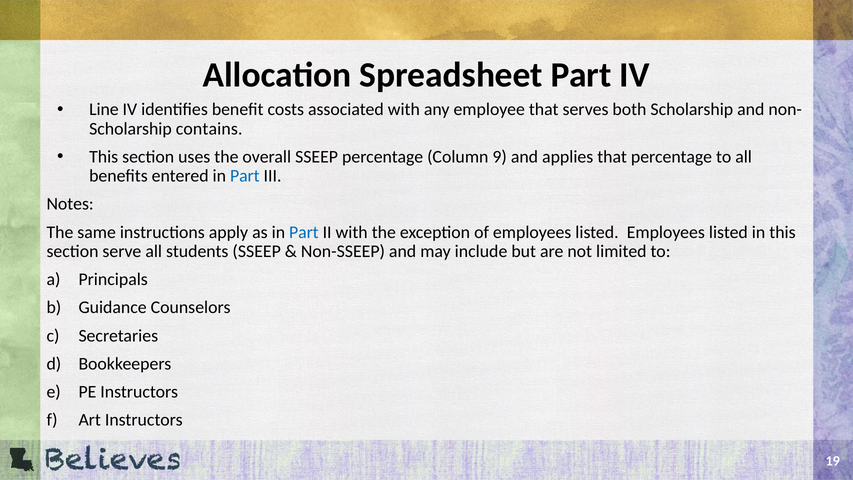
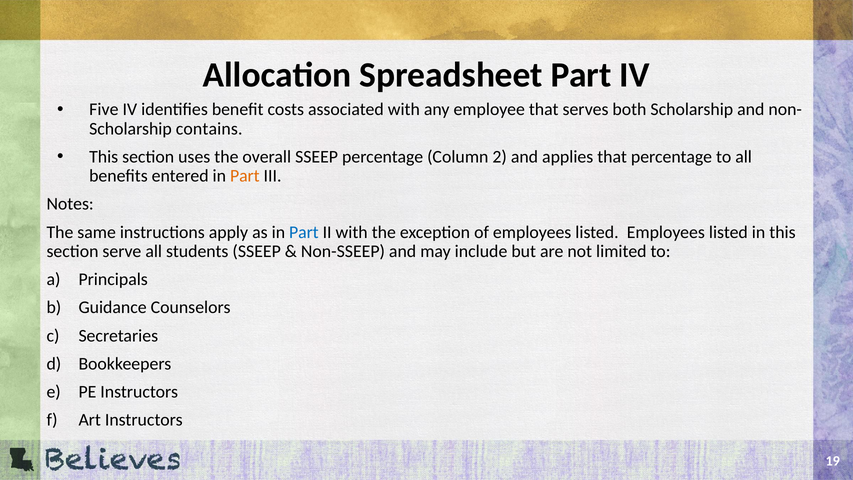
Line: Line -> Five (104, 109)
9: 9 -> 2 (500, 157)
Part colour: blue -> orange (245, 176)
